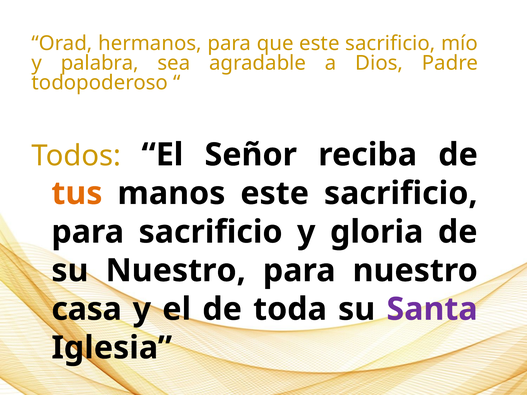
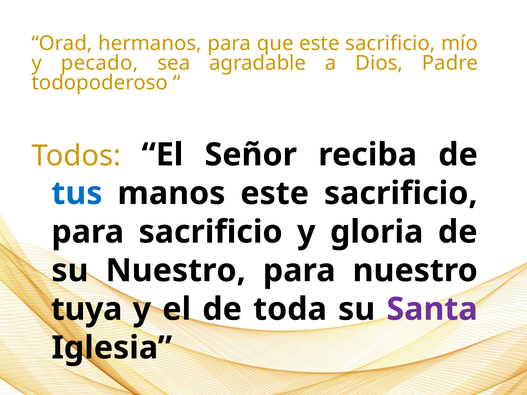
palabra: palabra -> pecado (100, 63)
tus colour: orange -> blue (77, 193)
casa: casa -> tuya (87, 309)
